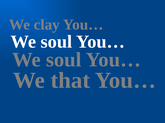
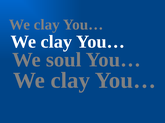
soul: soul -> clay (56, 42)
that: that -> clay (70, 81)
